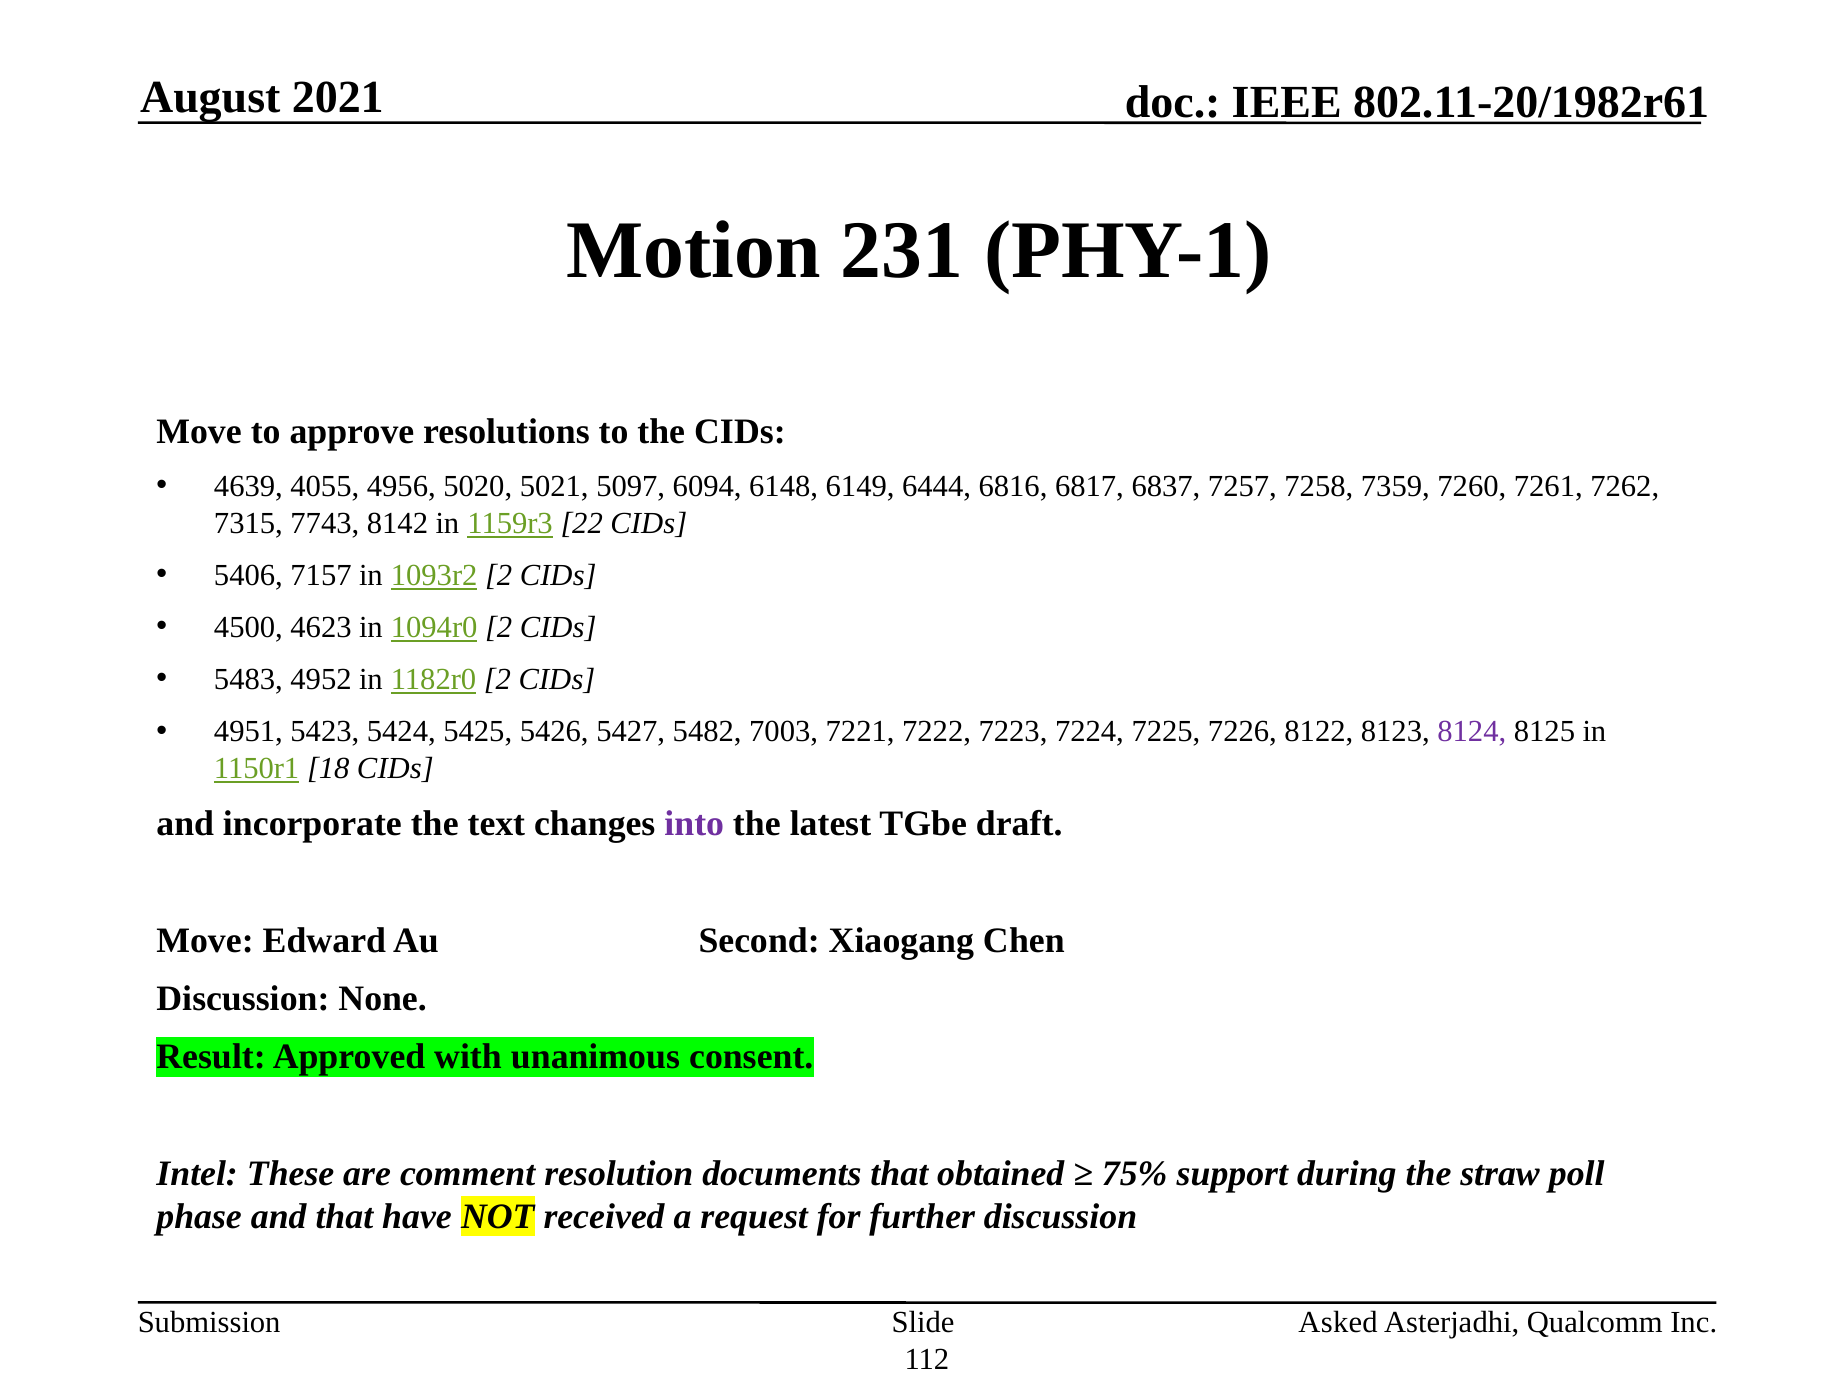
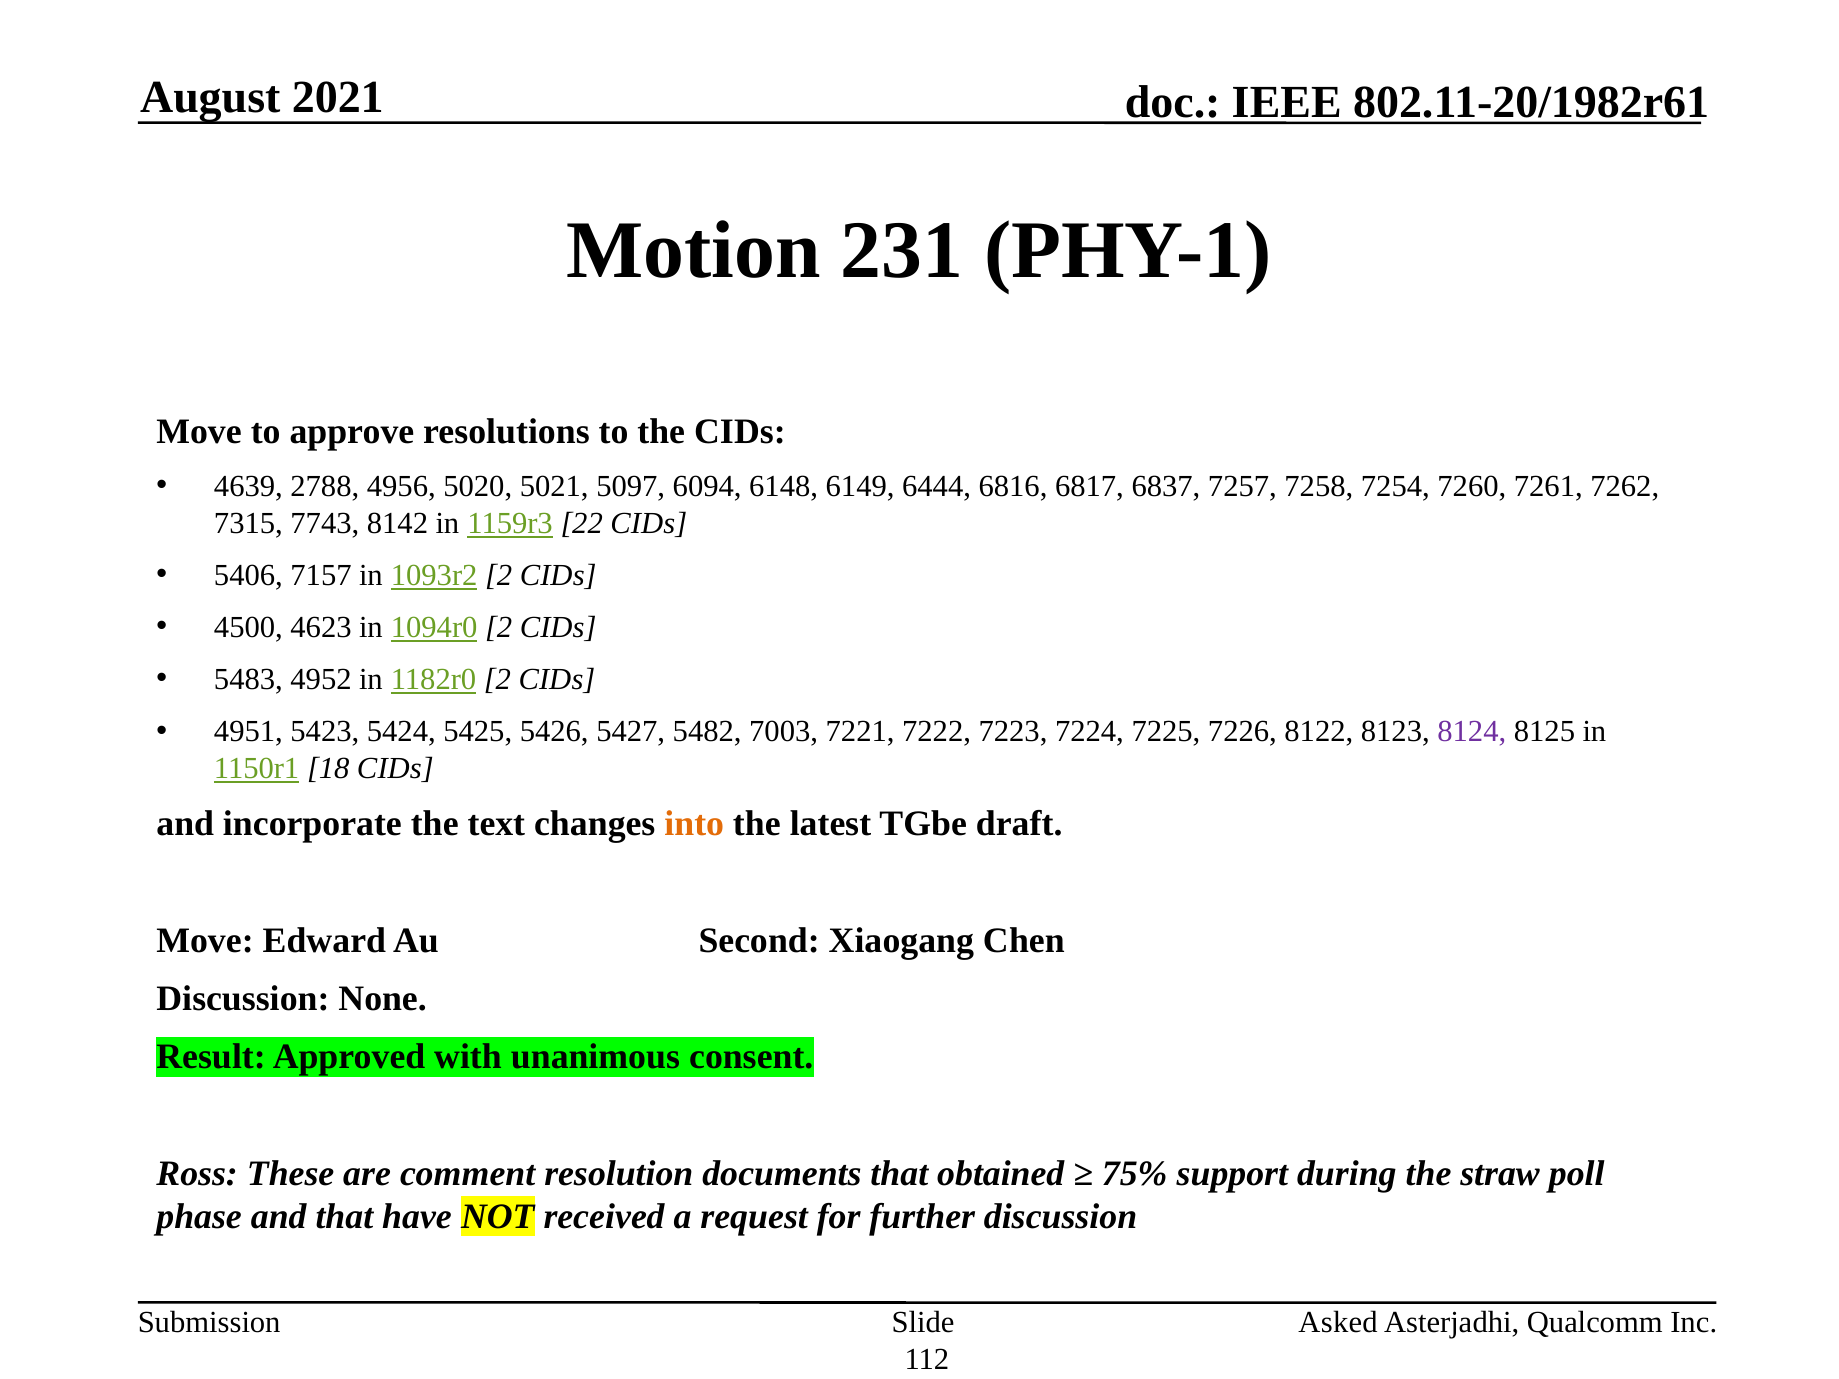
4055: 4055 -> 2788 (325, 486)
7359: 7359 -> 7254 (1395, 486)
into colour: purple -> orange (694, 824)
Intel: Intel -> Ross (197, 1174)
